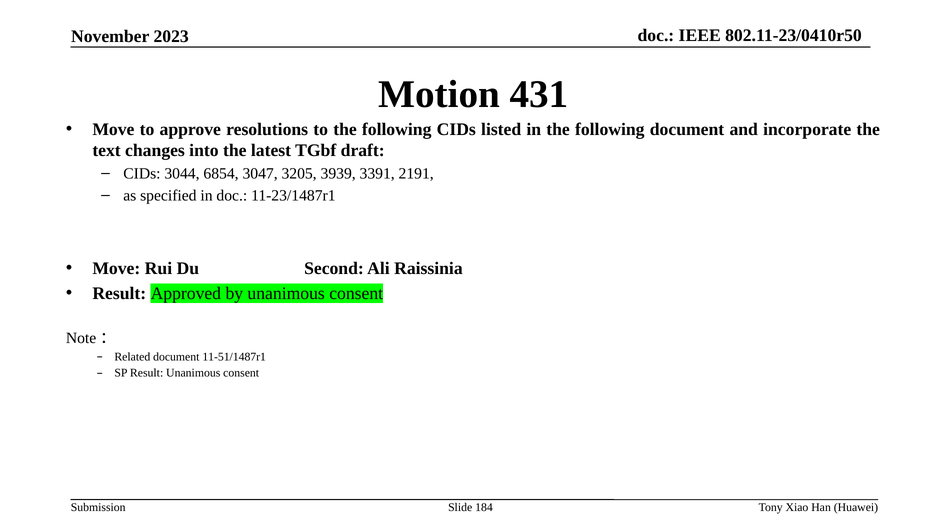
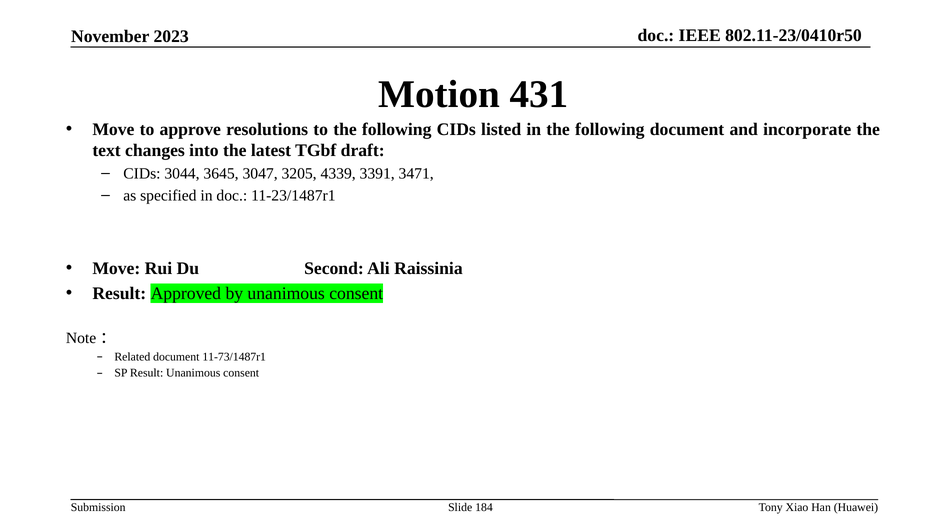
6854: 6854 -> 3645 (221, 174)
3939: 3939 -> 4339 (338, 174)
2191: 2191 -> 3471 (416, 174)
11-51/1487r1: 11-51/1487r1 -> 11-73/1487r1 (234, 357)
